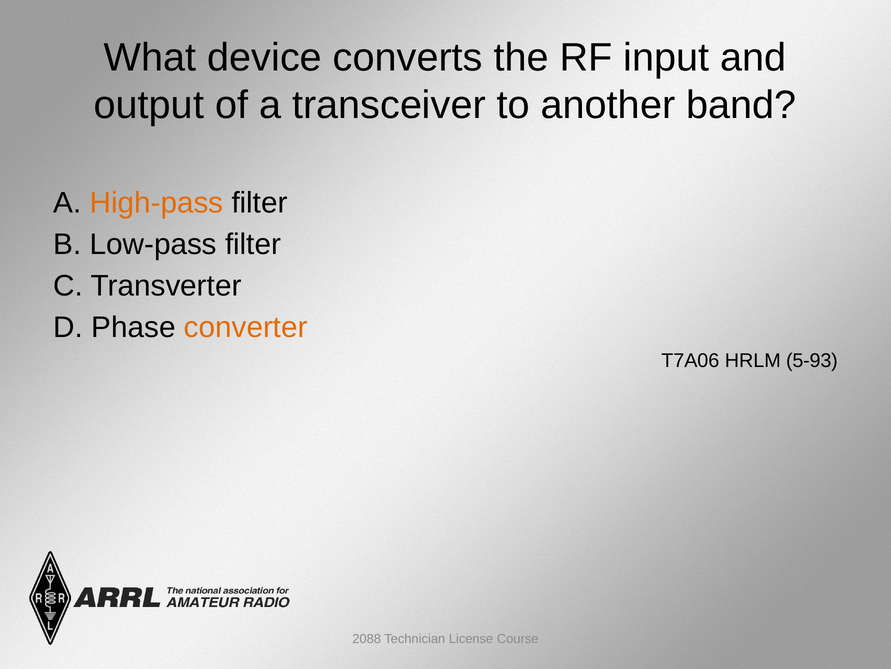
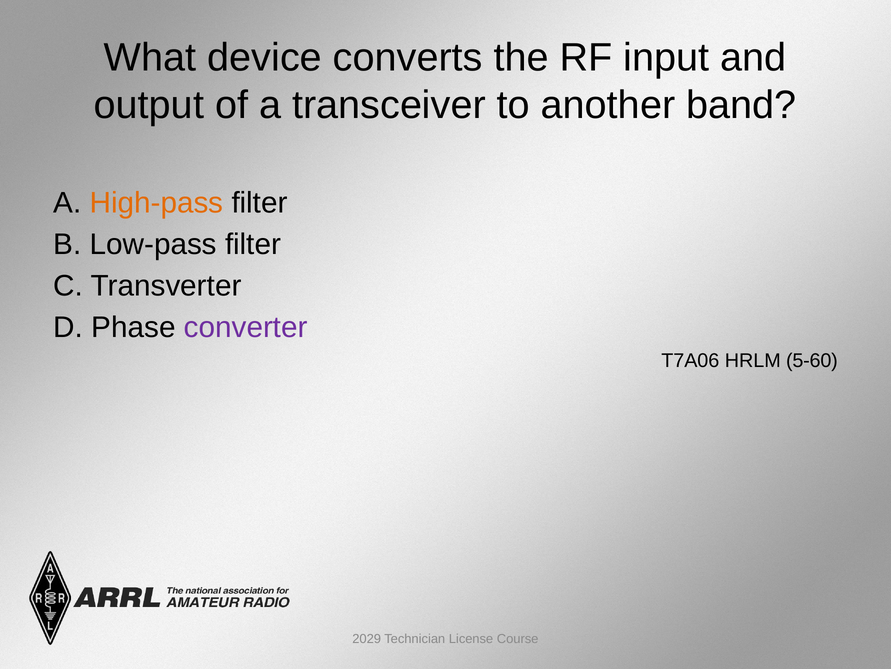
converter colour: orange -> purple (246, 327)
5-93: 5-93 -> 5-60 (812, 360)
2088: 2088 -> 2029 (367, 638)
